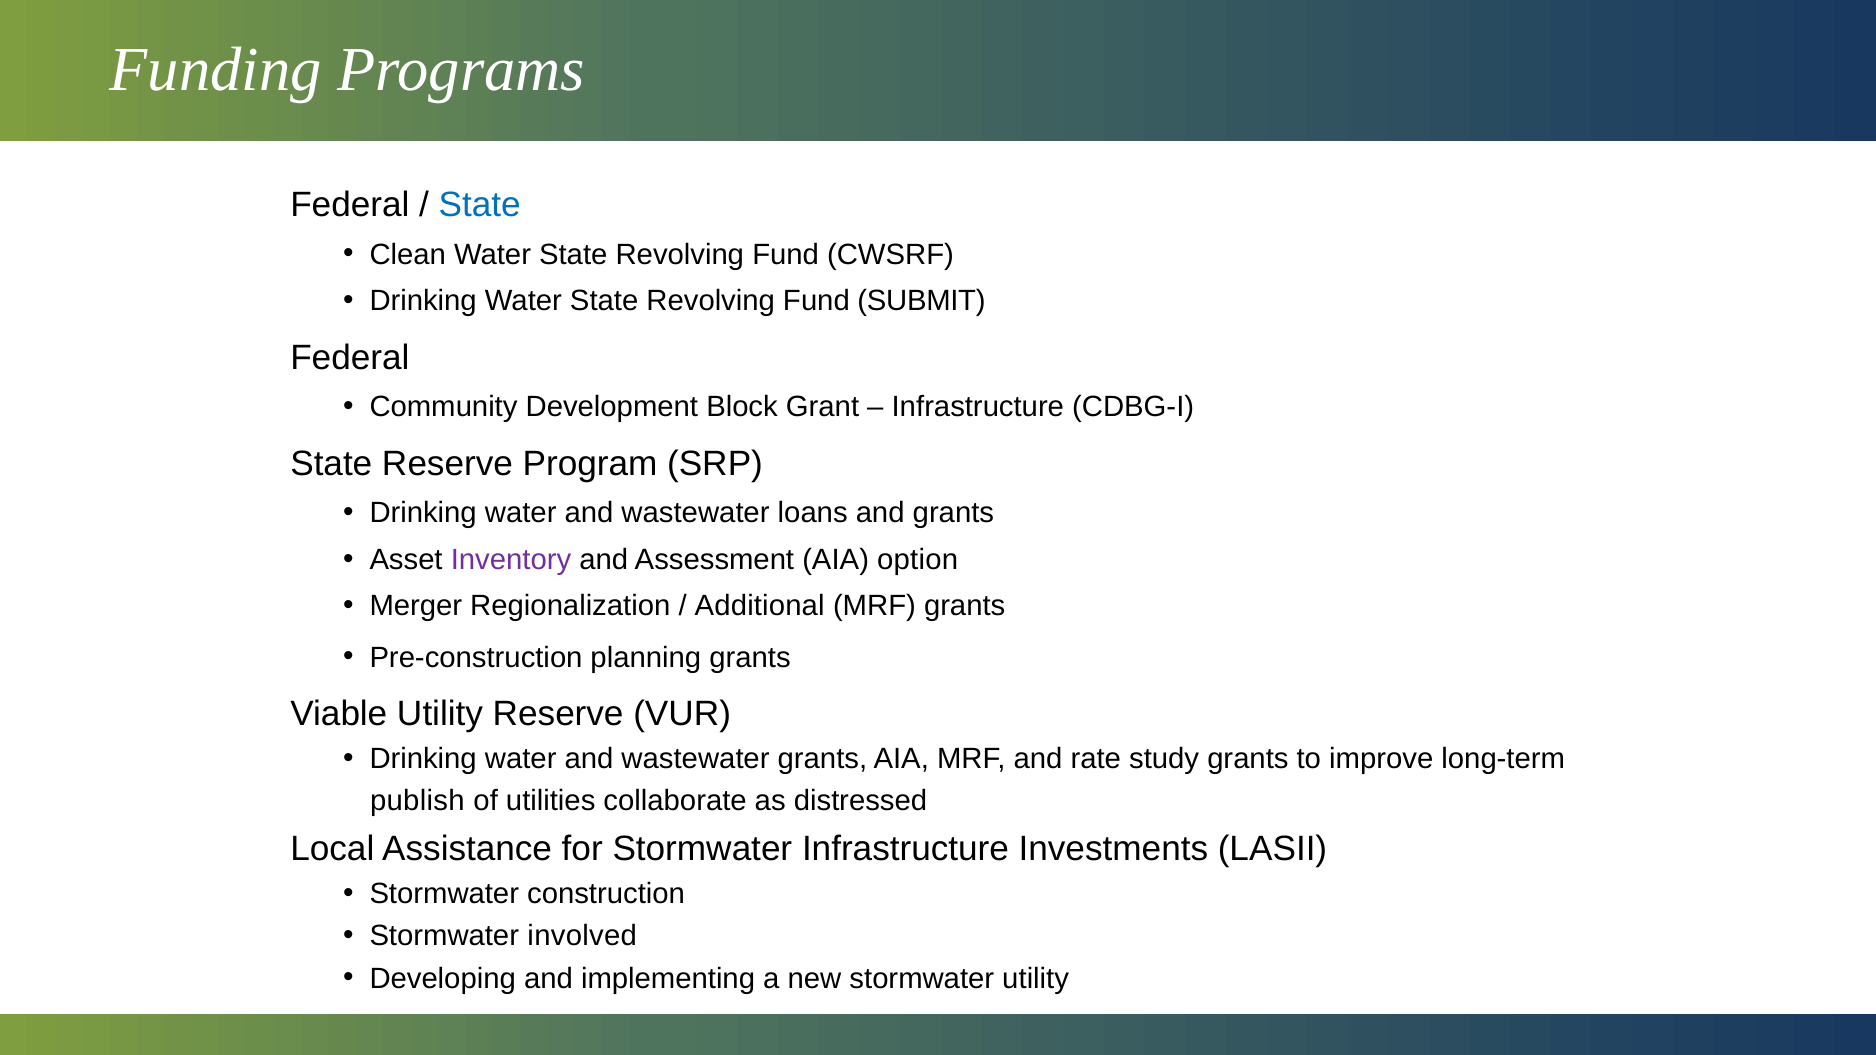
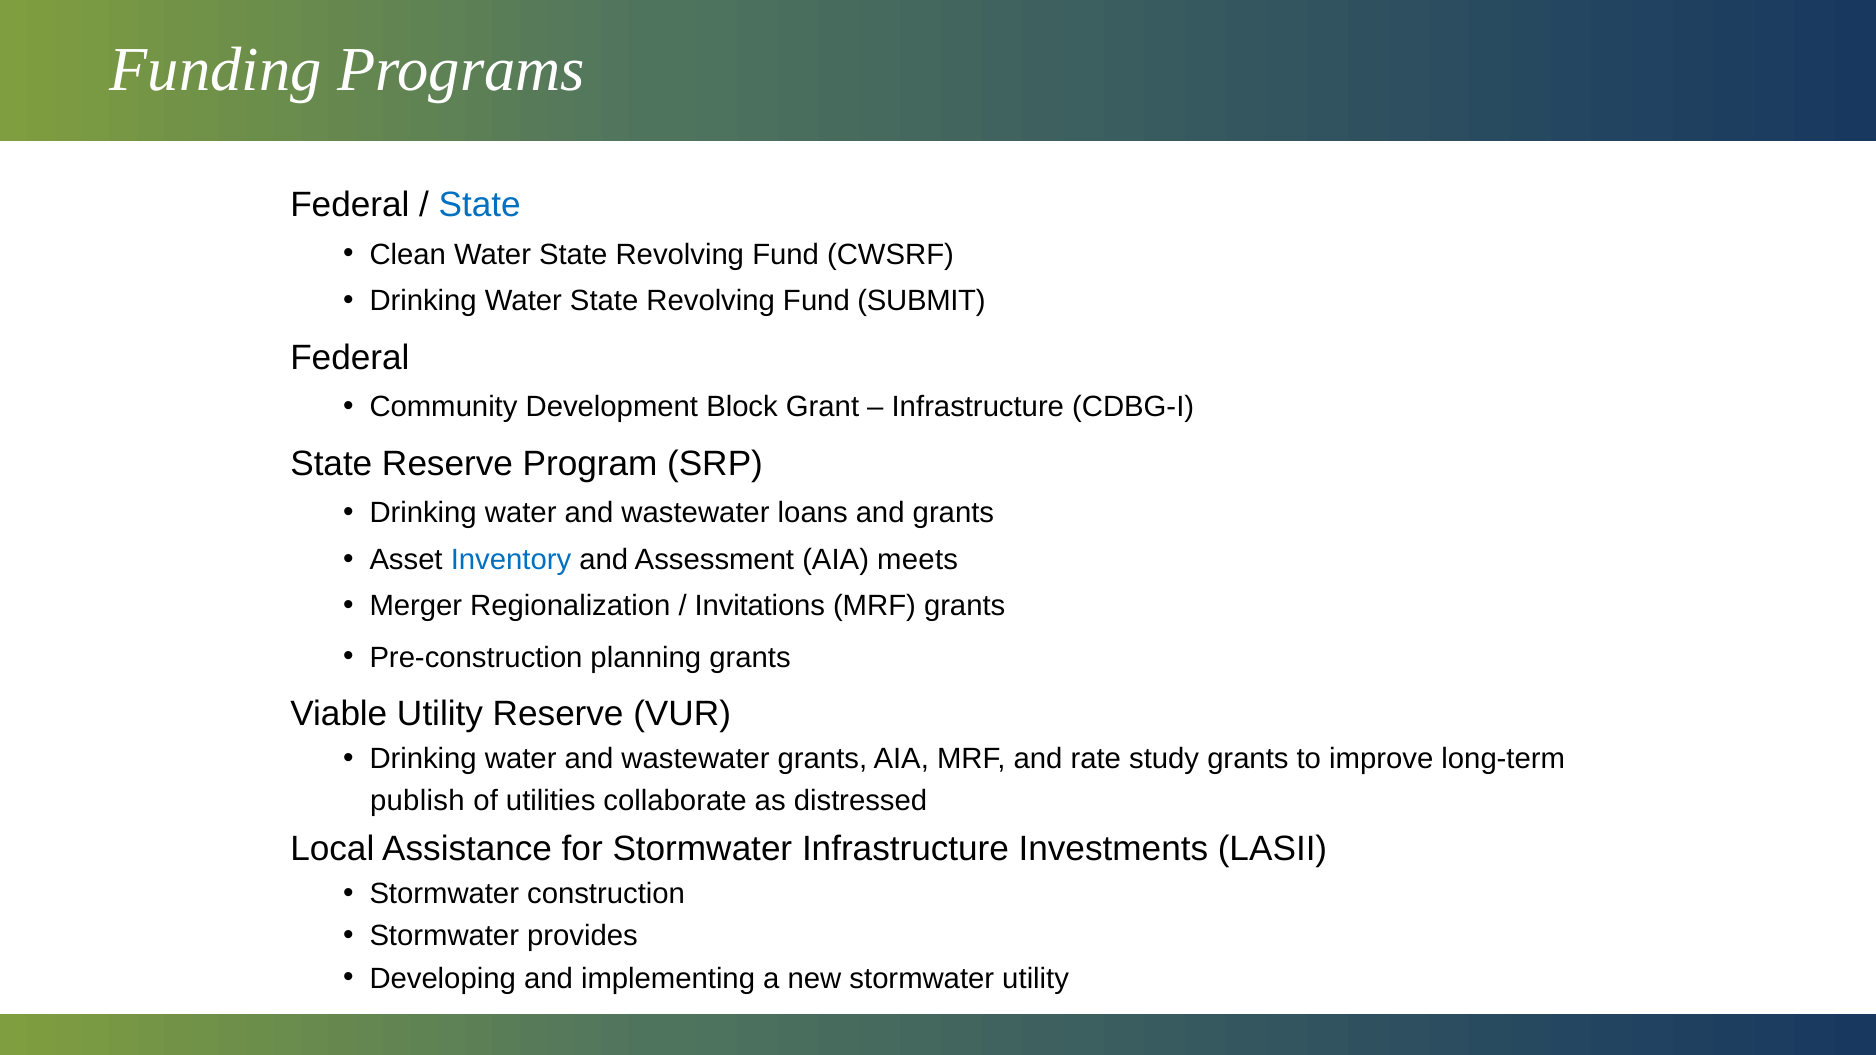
Inventory colour: purple -> blue (511, 560)
option: option -> meets (918, 560)
Additional: Additional -> Invitations (760, 606)
involved: involved -> provides (582, 936)
